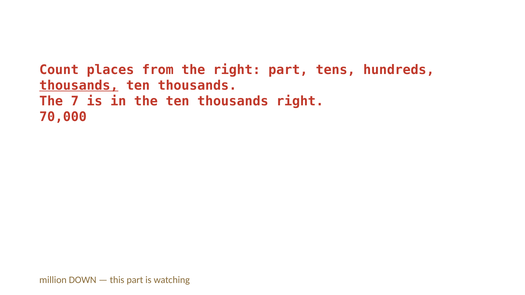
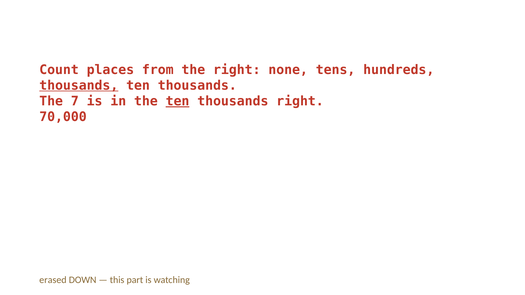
right part: part -> none (288, 70)
ten underline: none -> present (178, 101)
million: million -> erased (53, 280)
